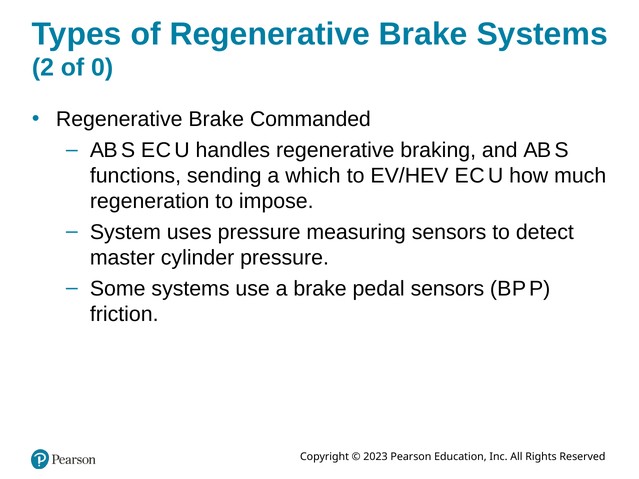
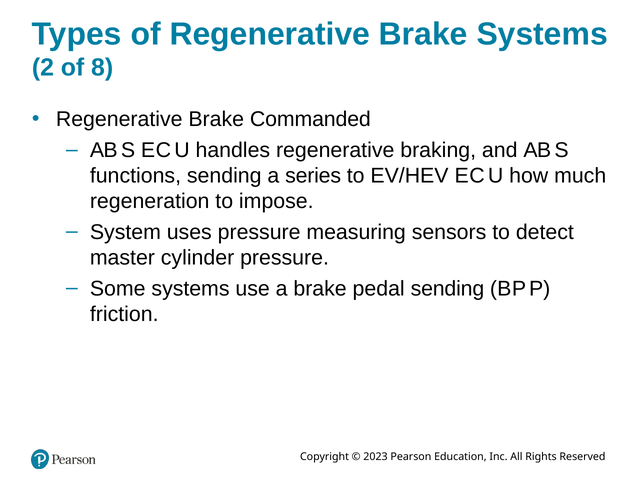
0: 0 -> 8 (102, 68)
which: which -> series (313, 176)
pedal sensors: sensors -> sending (447, 289)
